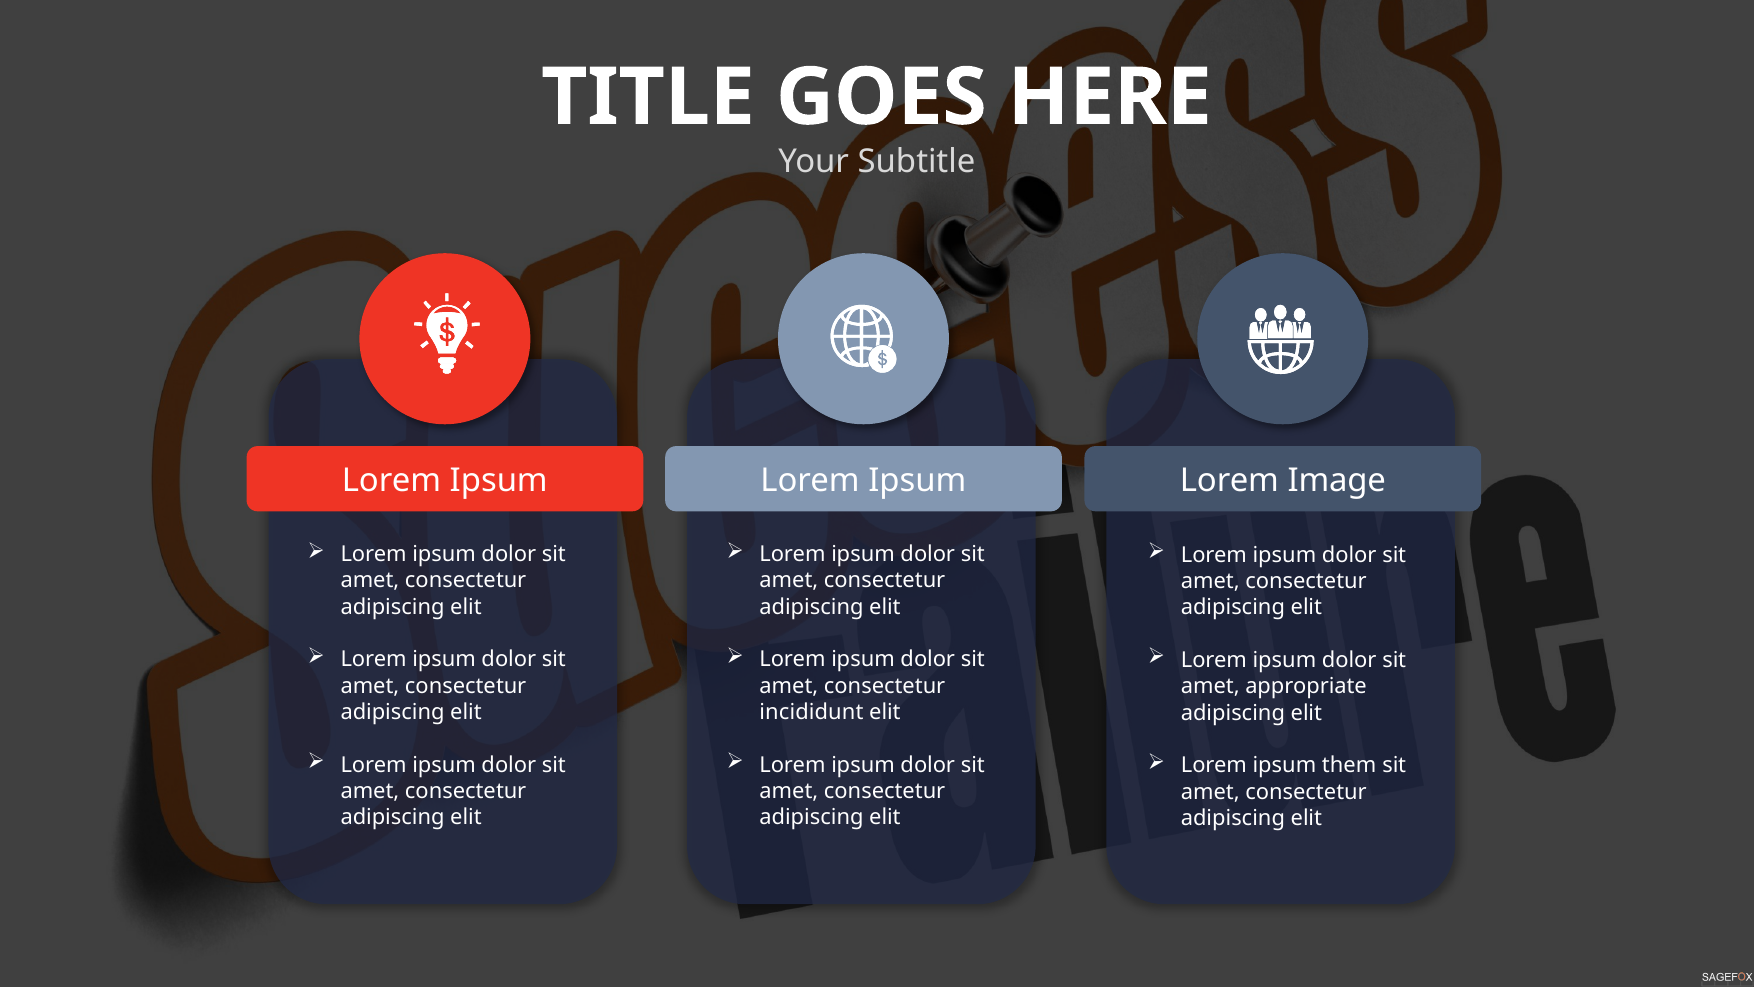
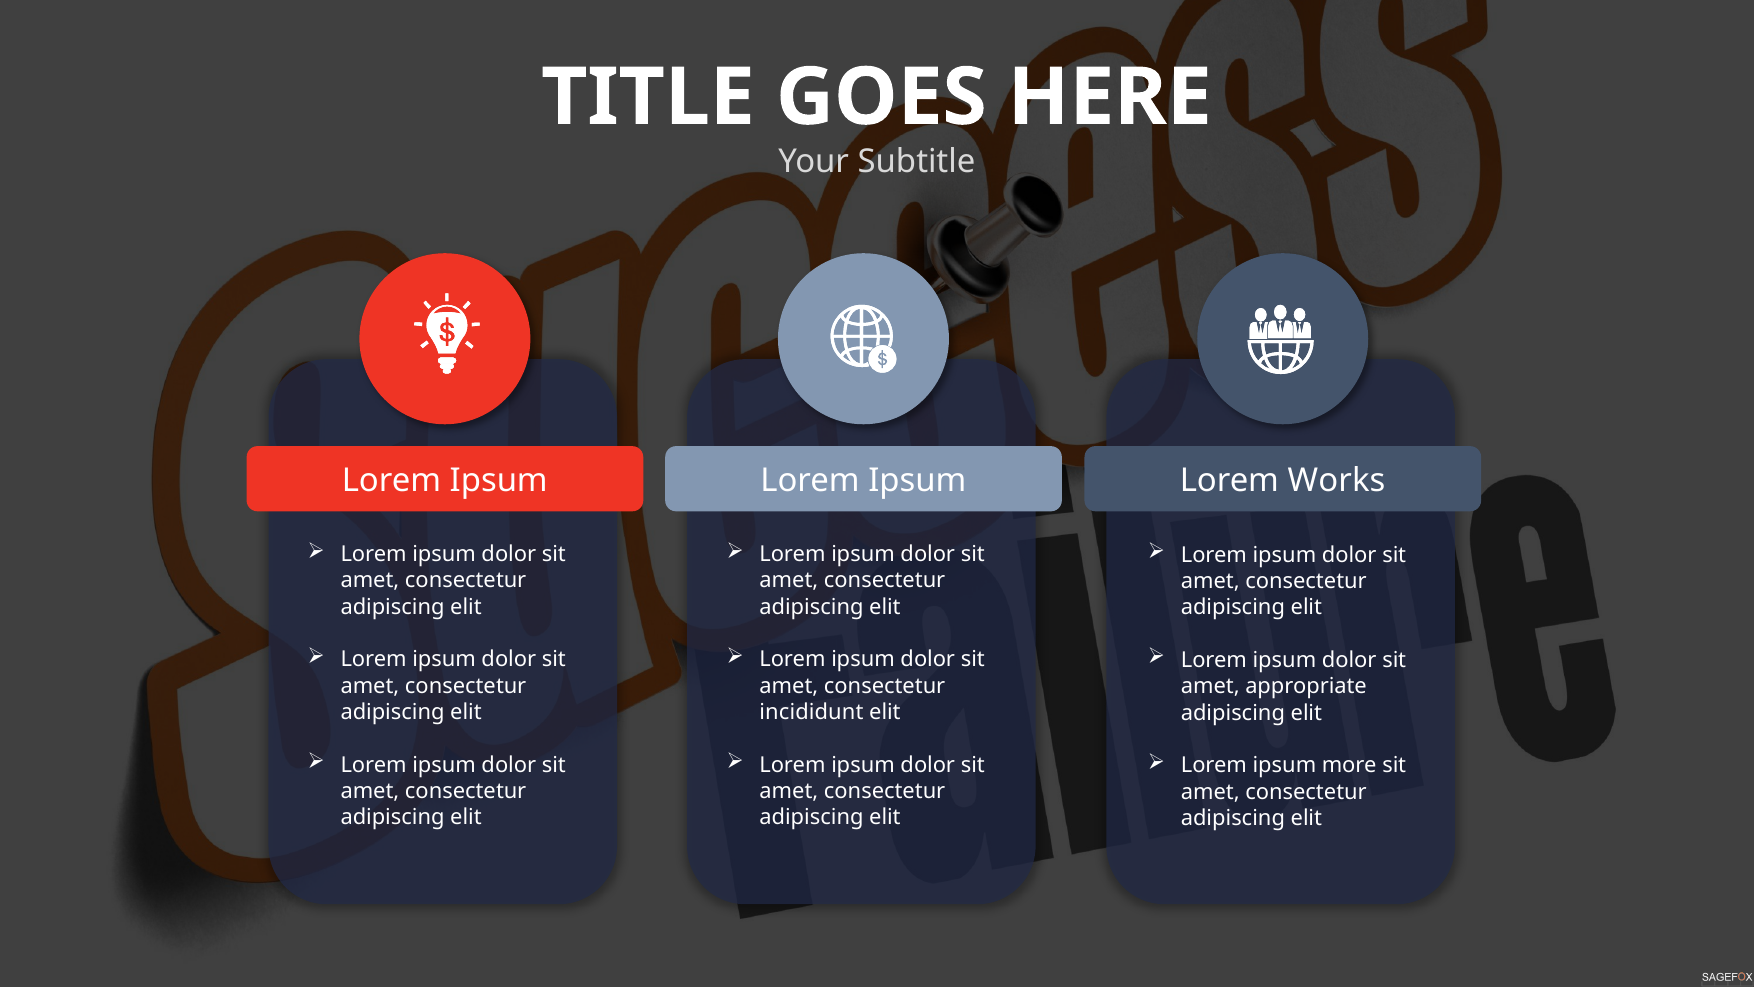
Image: Image -> Works (1337, 480)
them: them -> more (1349, 765)
